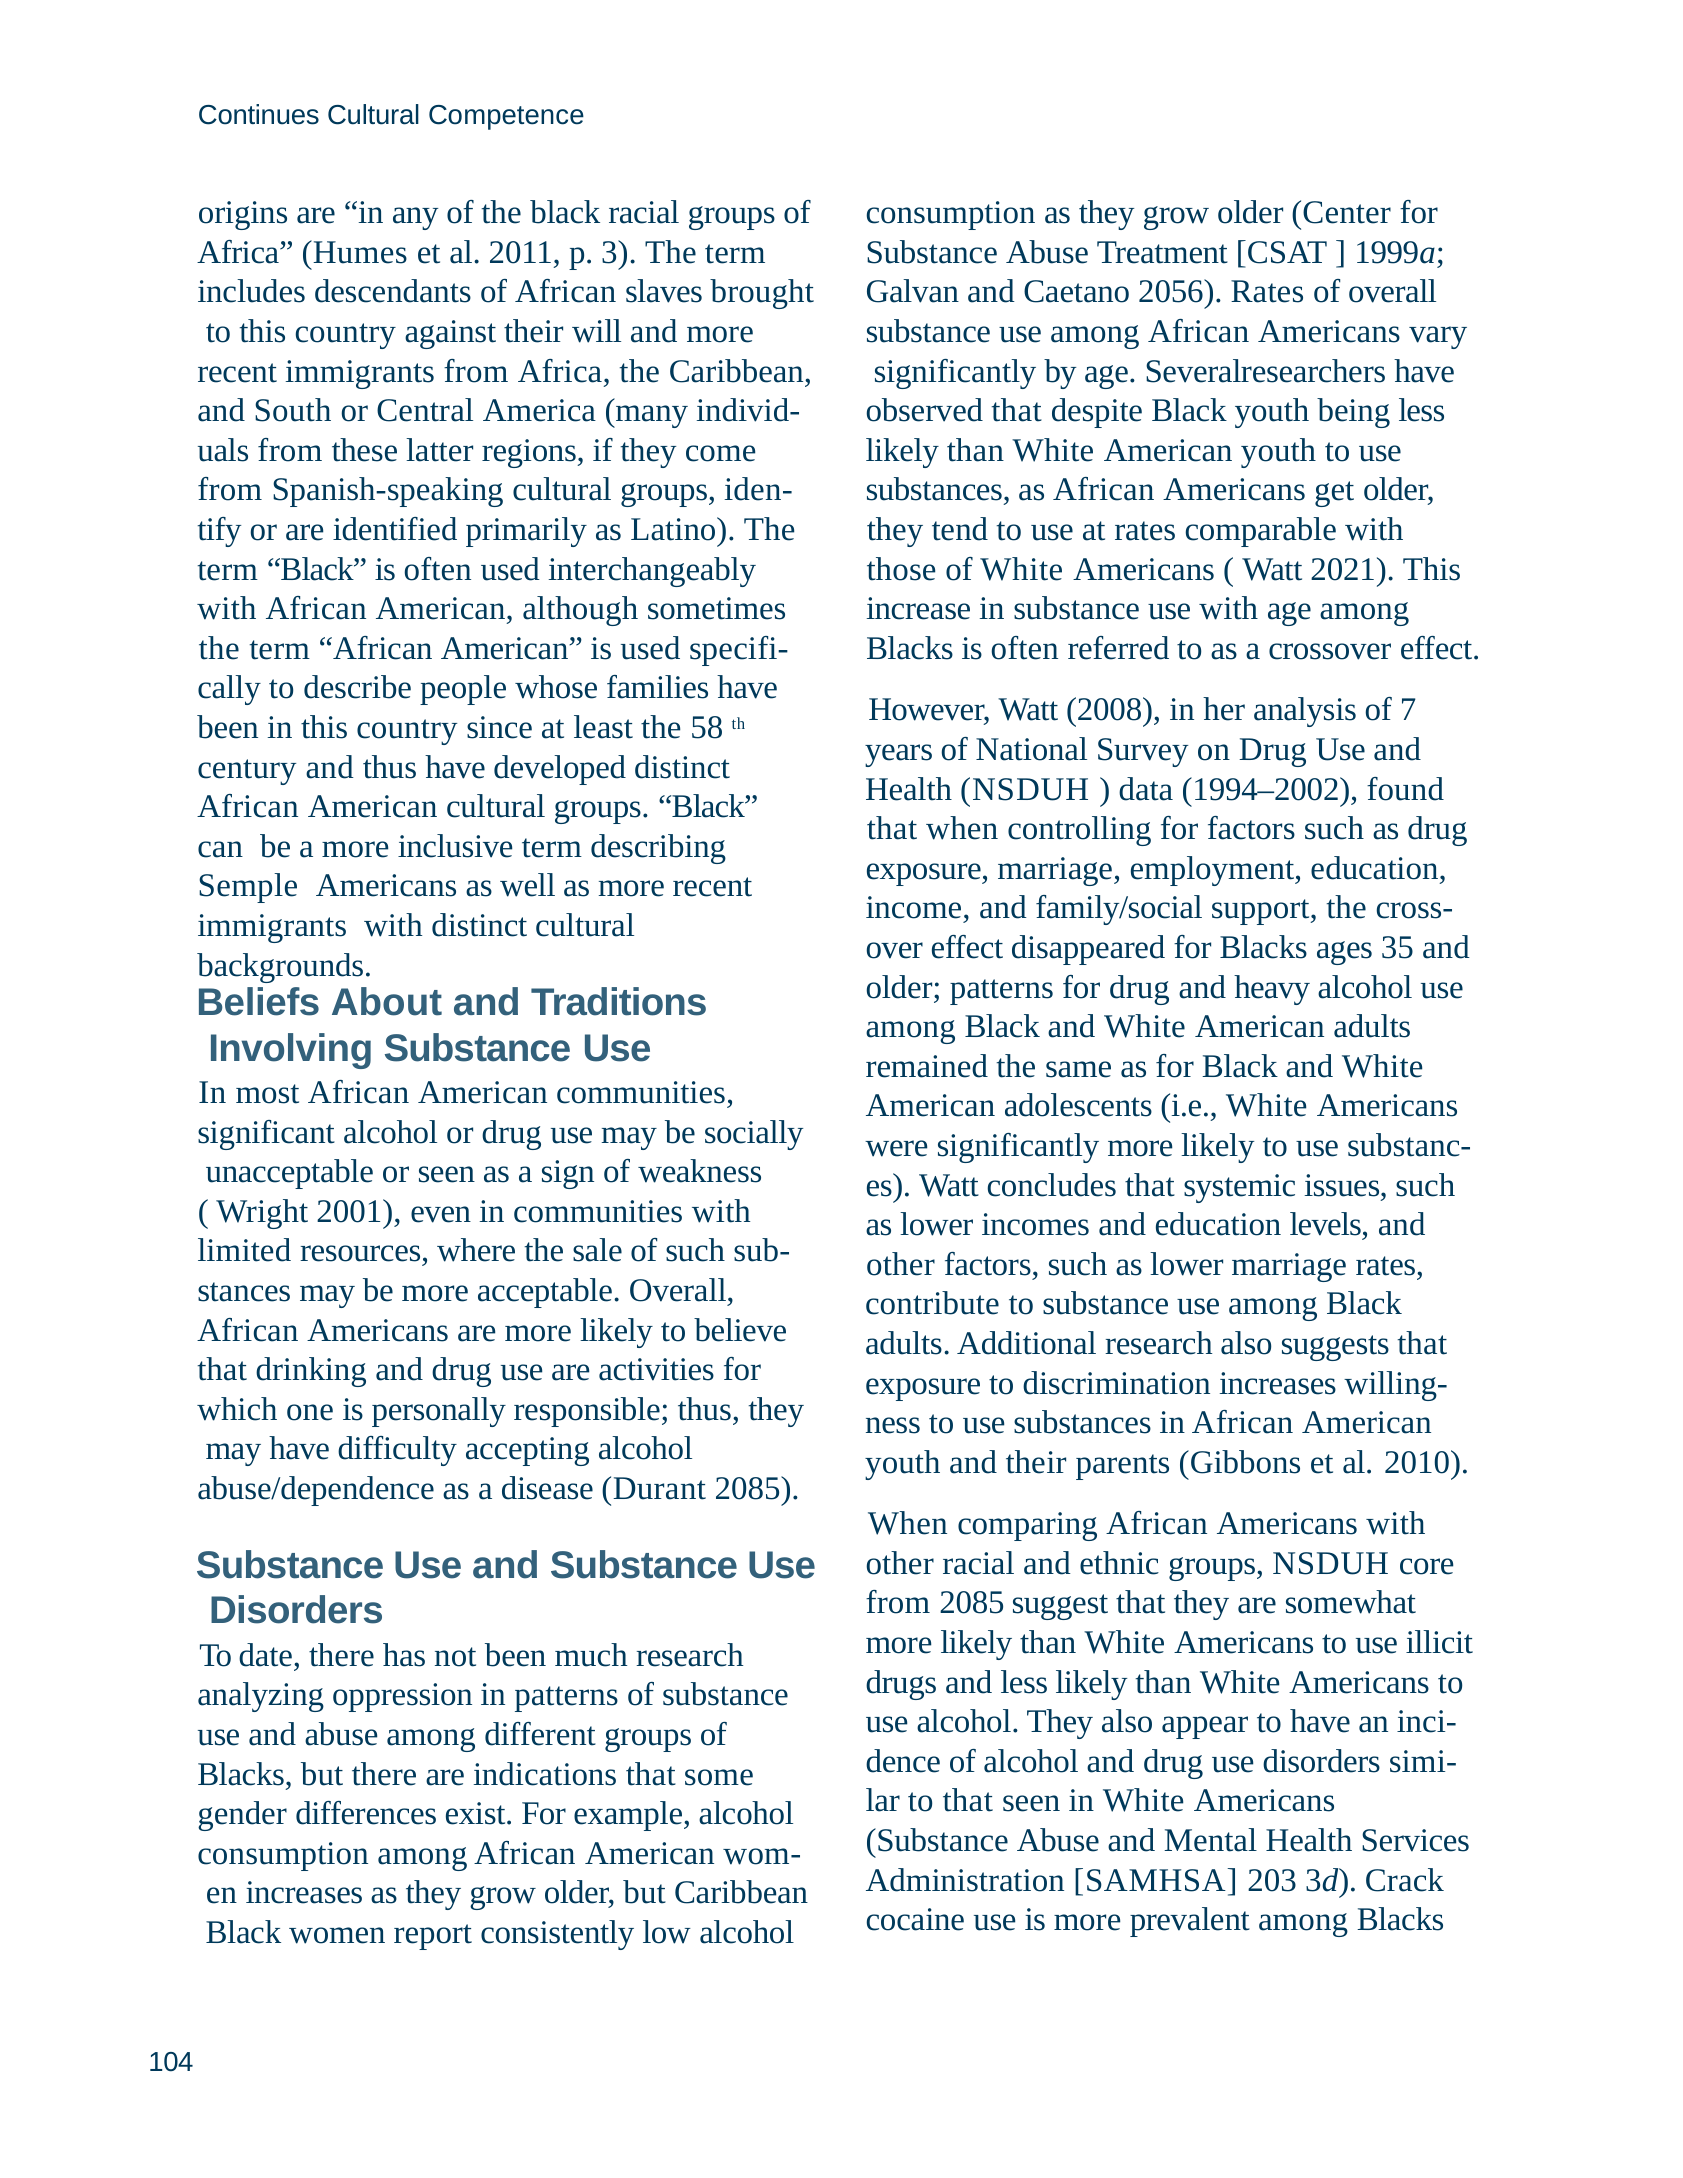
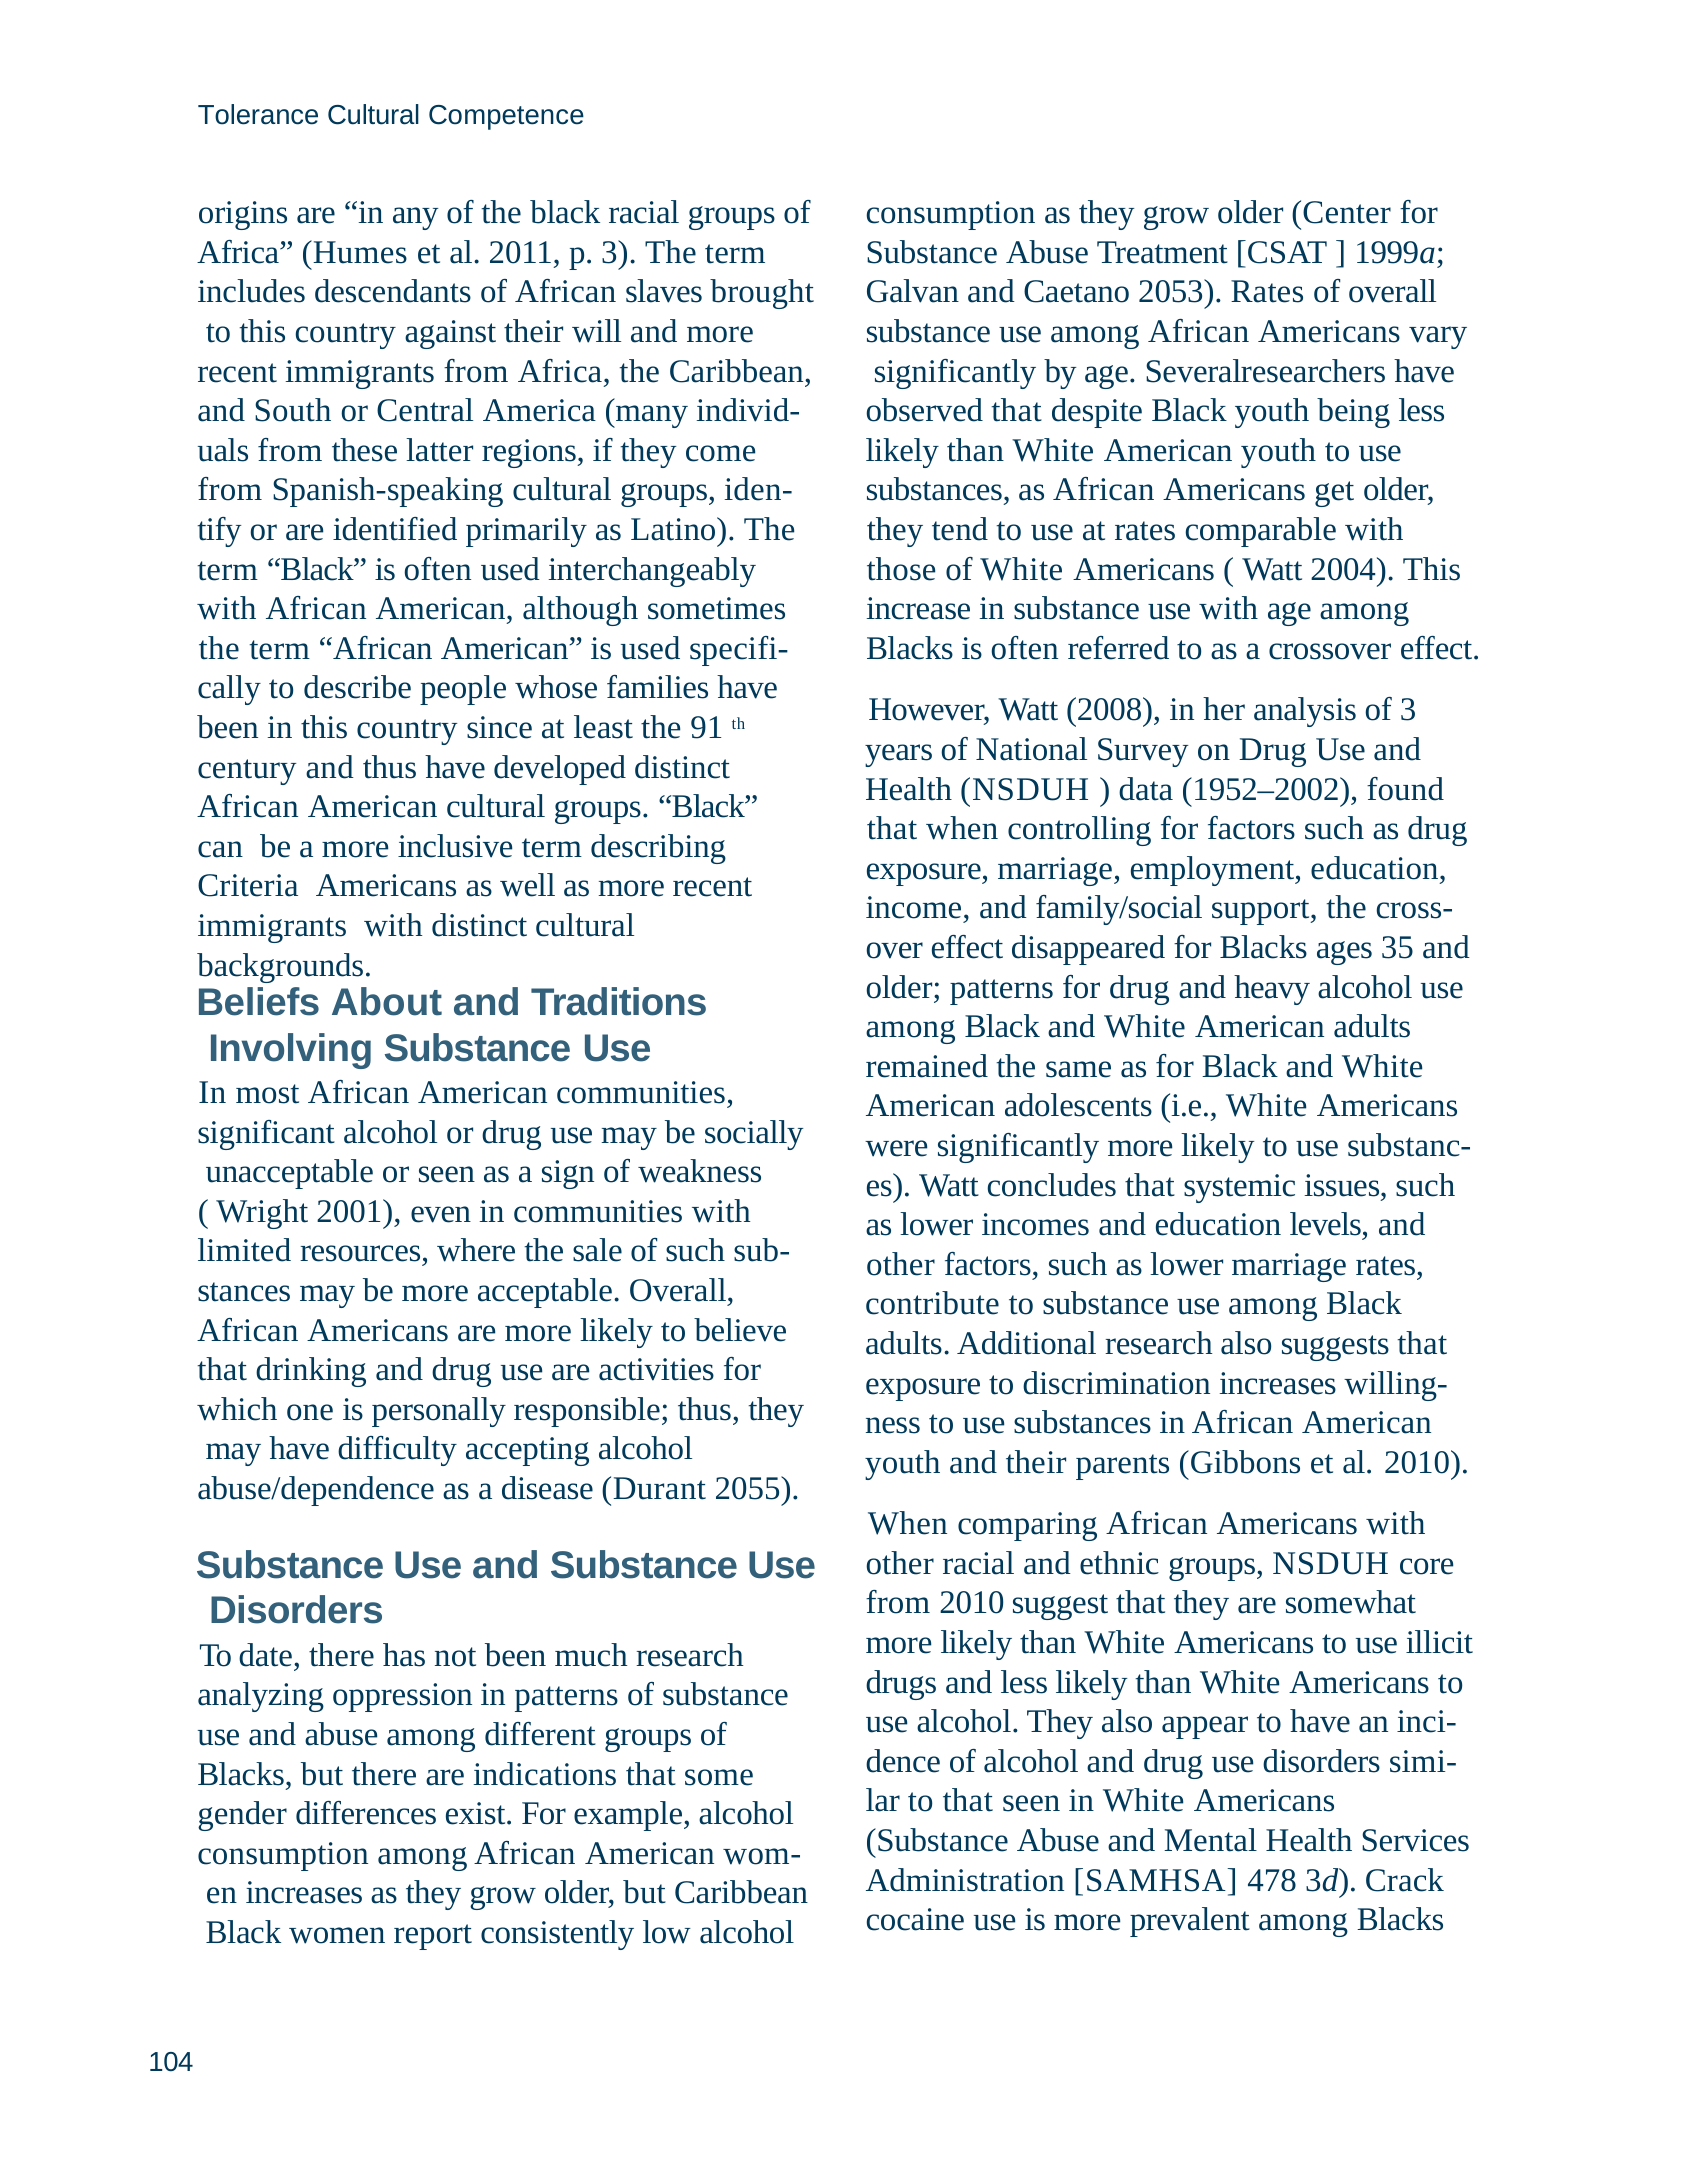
Continues: Continues -> Tolerance (259, 115)
2056: 2056 -> 2053 (1180, 292)
2021: 2021 -> 2004 (1353, 569)
of 7: 7 -> 3 (1408, 710)
58: 58 -> 91 (707, 728)
1994–2002: 1994–2002 -> 1952–2002 (1270, 789)
Semple: Semple -> Criteria (248, 886)
Durant 2085: 2085 -> 2055 (757, 1489)
from 2085: 2085 -> 2010 (972, 1603)
203: 203 -> 478 (1272, 1880)
